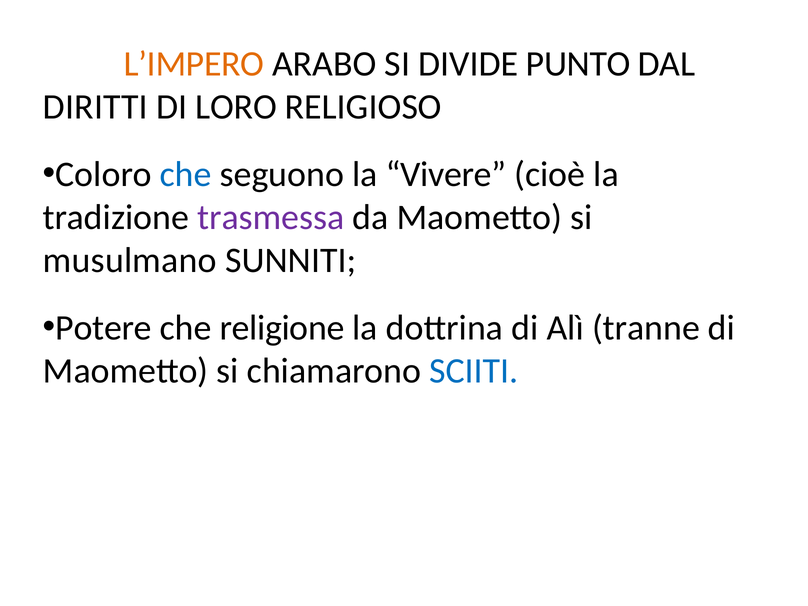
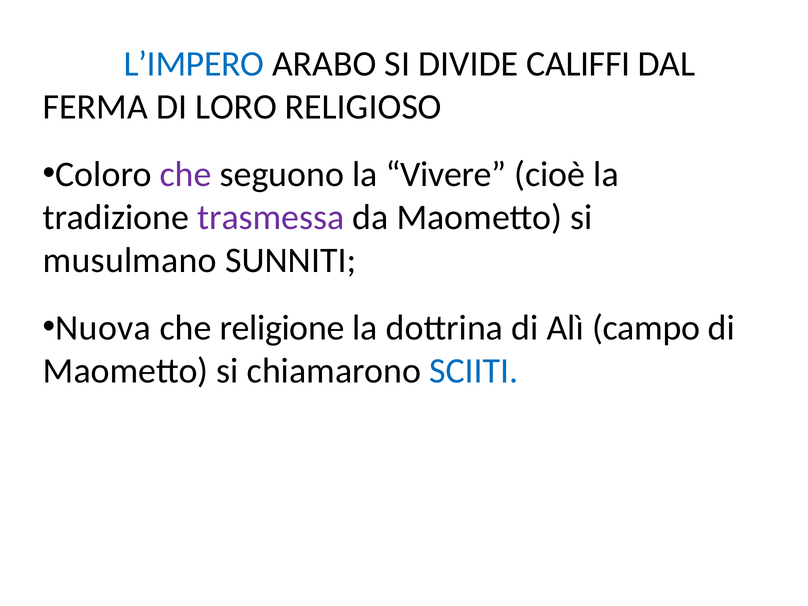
L’IMPERO colour: orange -> blue (194, 64)
PUNTO: PUNTO -> CALIFFI (578, 64)
DIRITTI: DIRITTI -> FERMA (95, 107)
che colour: blue -> purple (186, 174)
Potere: Potere -> Nuova (103, 328)
tranne: tranne -> campo (646, 328)
